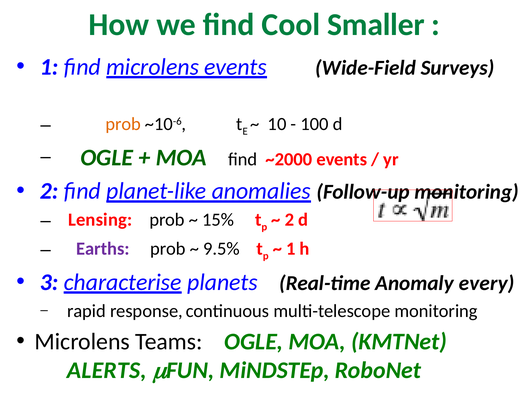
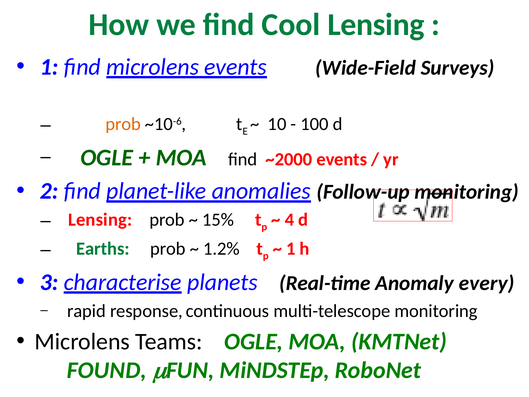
Cool Smaller: Smaller -> Lensing (376, 25)
2: 2 -> 4 (289, 220)
Earths colour: purple -> green (103, 249)
9.5%: 9.5% -> 1.2% (221, 249)
ALERTS: ALERTS -> FOUND (107, 370)
